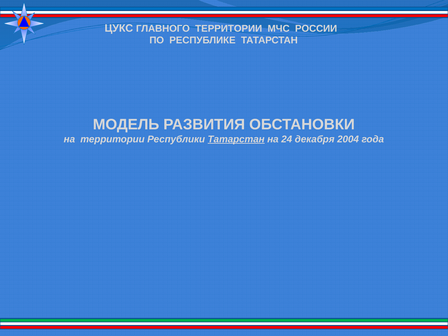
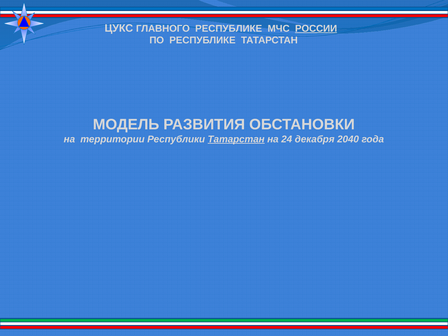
ГЛАВНОГО ТЕРРИТОРИИ: ТЕРРИТОРИИ -> РЕСПУБЛИКЕ (229, 28)
РОССИИ underline: none -> present (316, 28)
2004: 2004 -> 2040 (348, 139)
